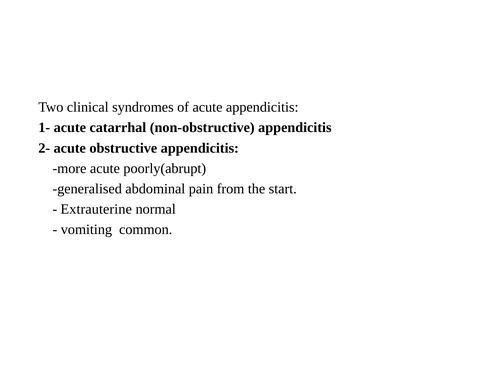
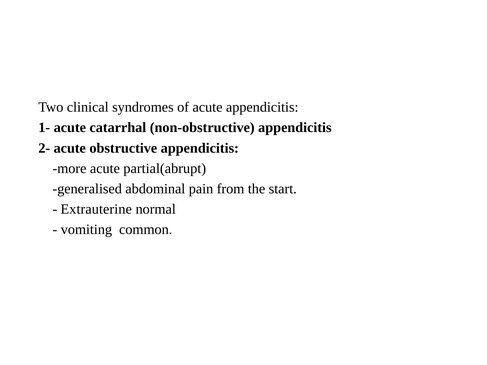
poorly(abrupt: poorly(abrupt -> partial(abrupt (165, 169)
